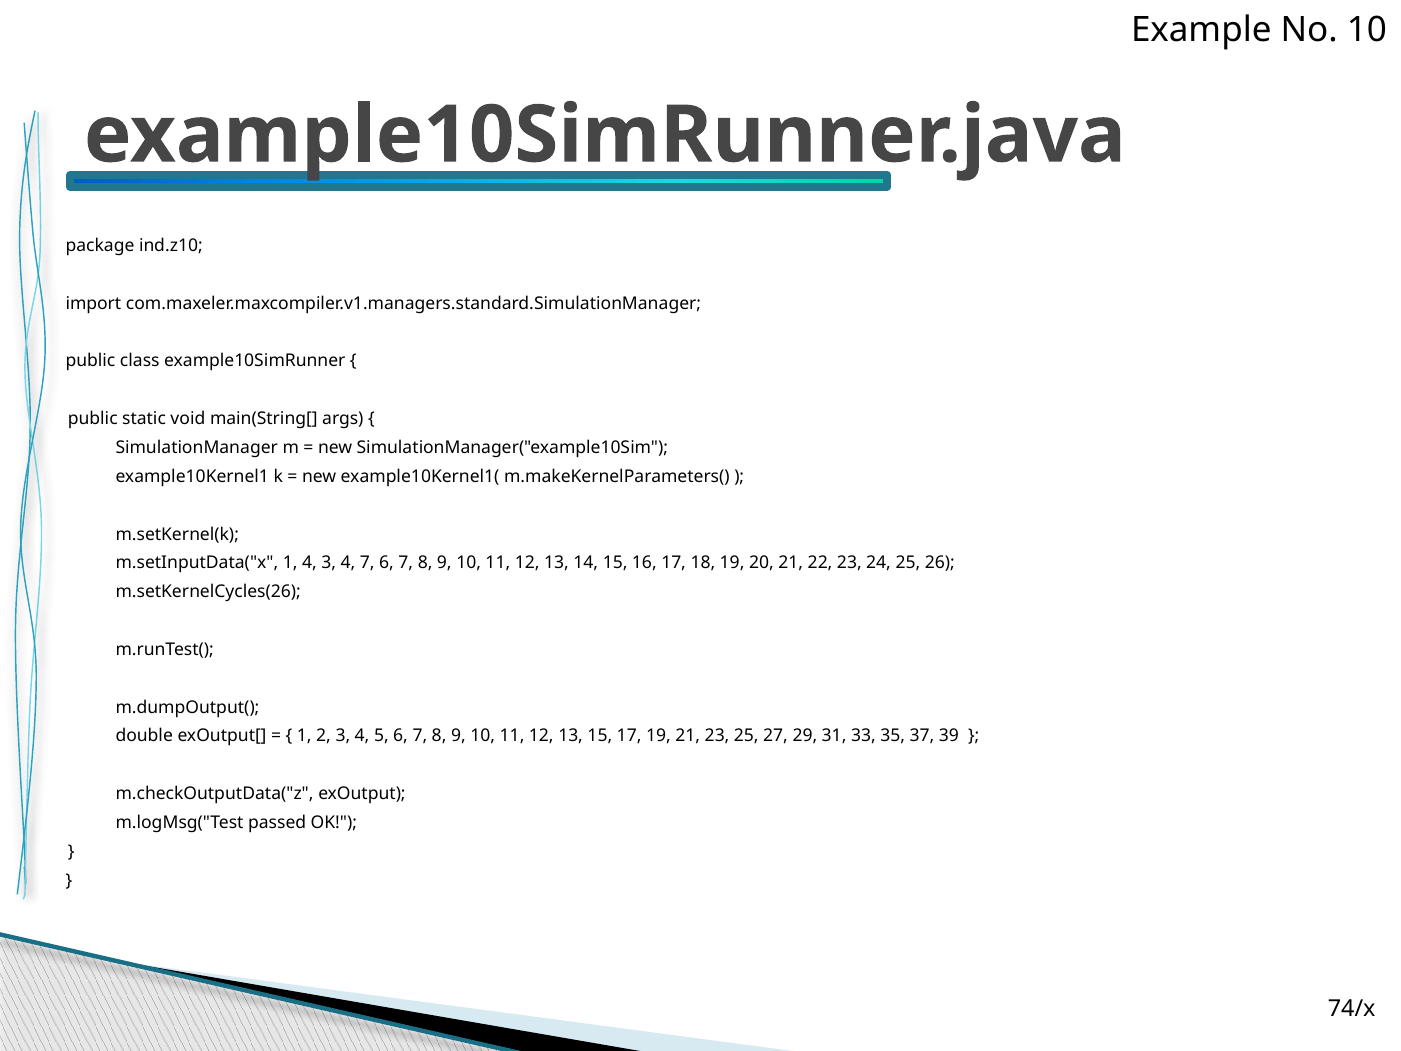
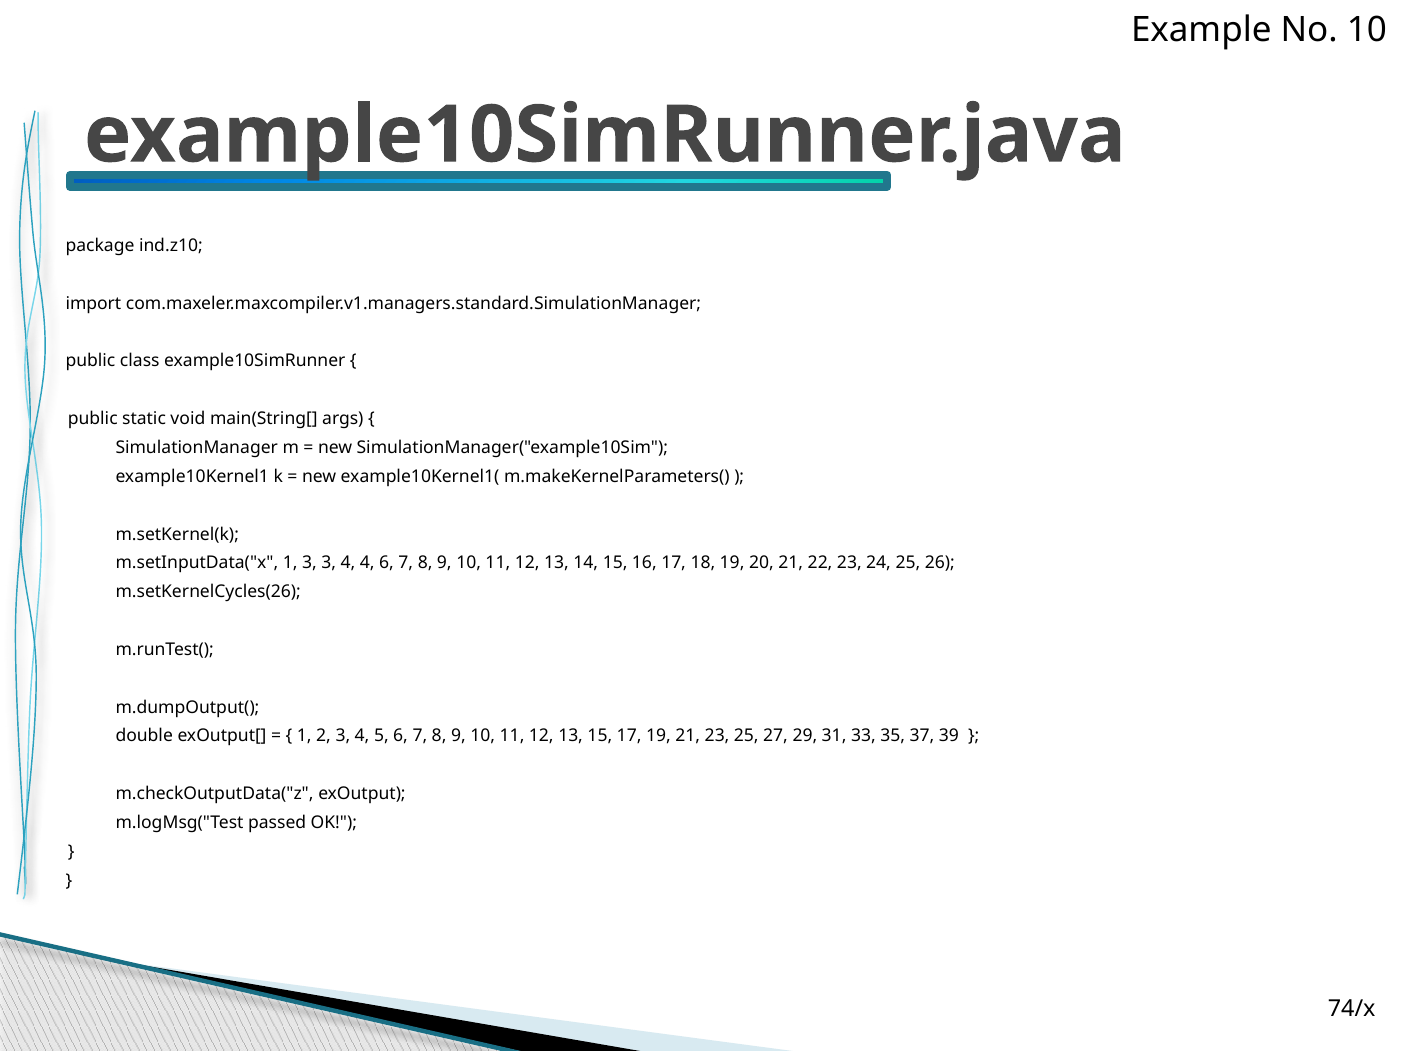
1 4: 4 -> 3 (309, 563)
4 7: 7 -> 4 (367, 563)
